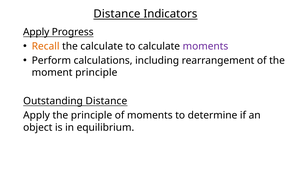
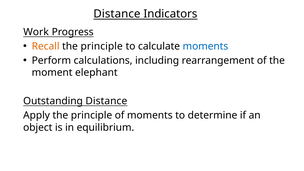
Apply: Apply -> Work (36, 32)
calculate: calculate -> principle (102, 46)
moments colour: purple -> blue (205, 46)
moment principle: principle -> elephant (96, 73)
